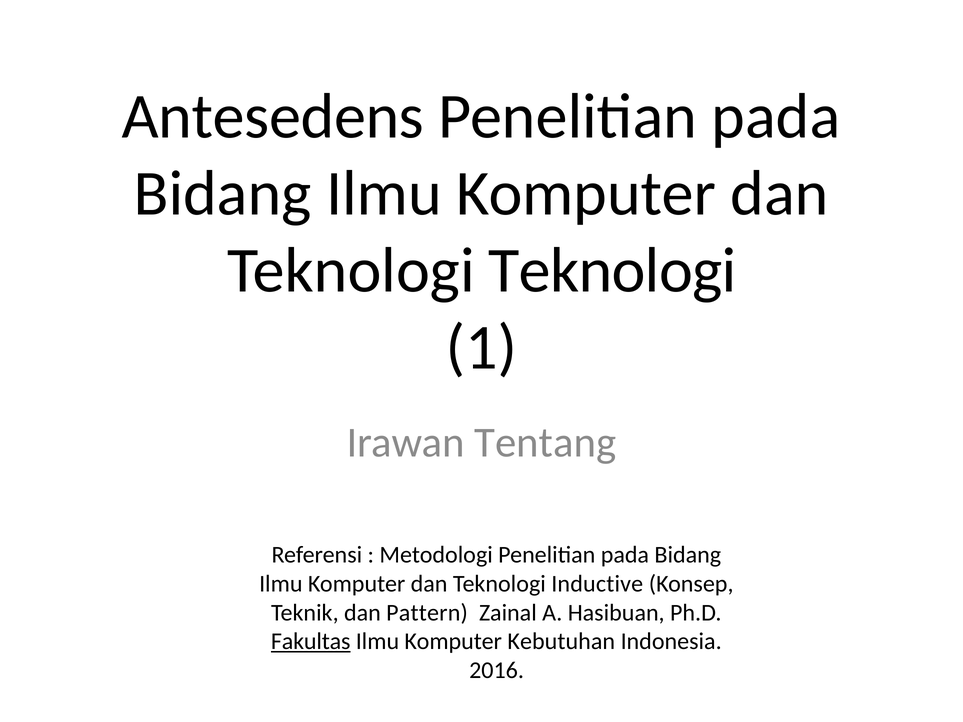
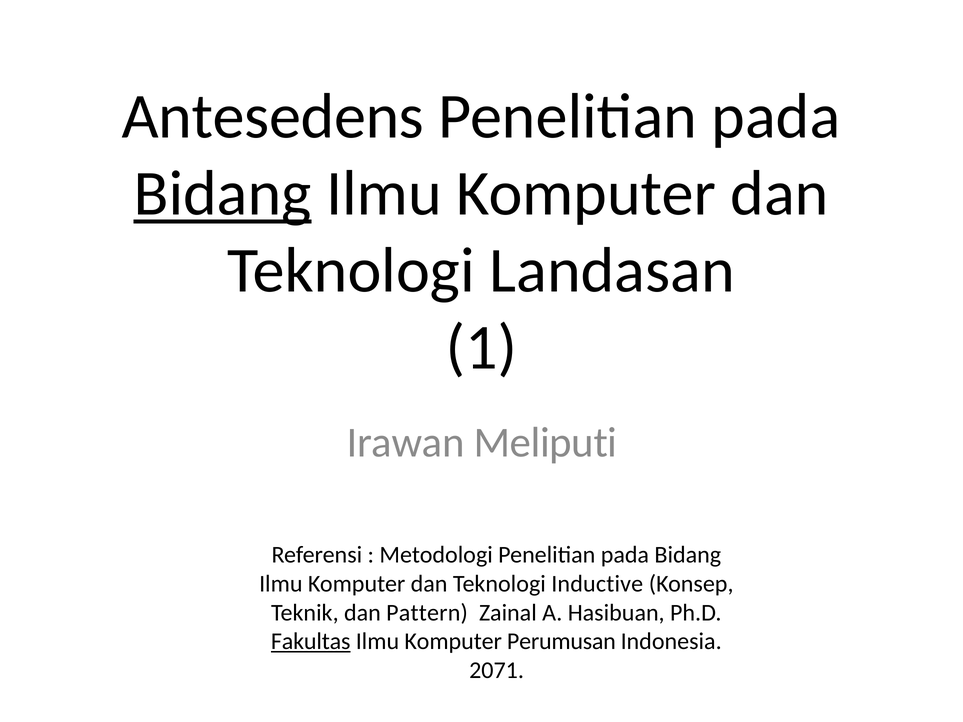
Bidang underline: none -> present (223, 194)
Teknologi Teknologi: Teknologi -> Landasan (612, 271)
Tentang: Tentang -> Meliputi (545, 443)
Kebutuhan: Kebutuhan -> Perumusan (561, 642)
2016: 2016 -> 2071 (497, 671)
